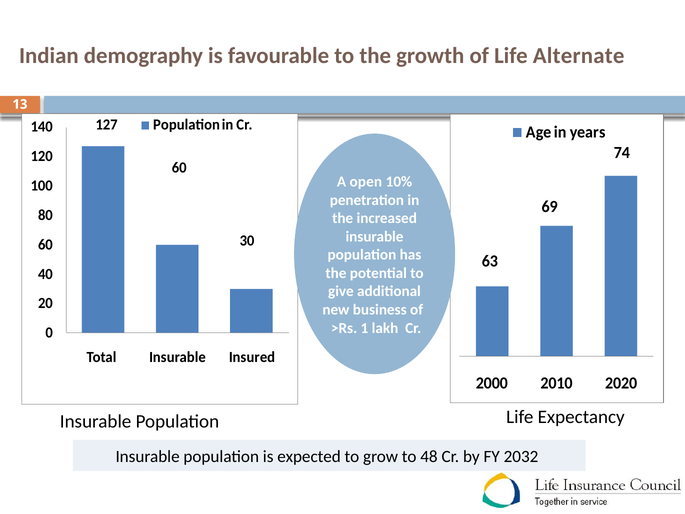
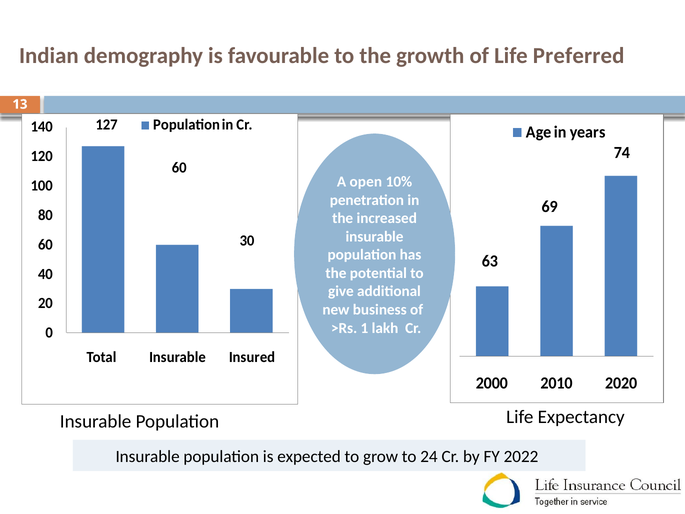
Alternate: Alternate -> Preferred (579, 56)
48: 48 -> 24 (429, 456)
2032: 2032 -> 2022 (521, 456)
